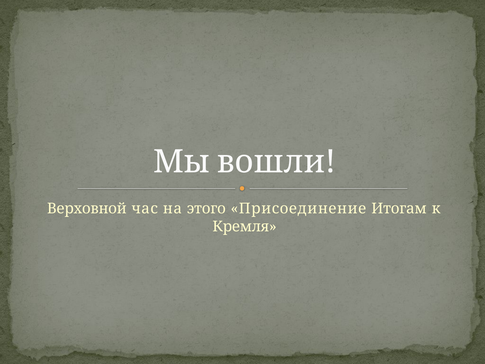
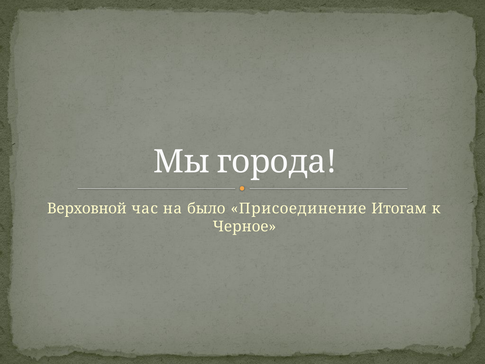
вошли: вошли -> города (277, 162)
этого: этого -> было (206, 209)
Кремля: Кремля -> Черное (244, 226)
